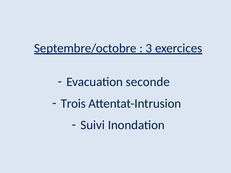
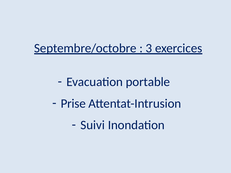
seconde: seconde -> portable (148, 82)
Trois: Trois -> Prise (73, 104)
